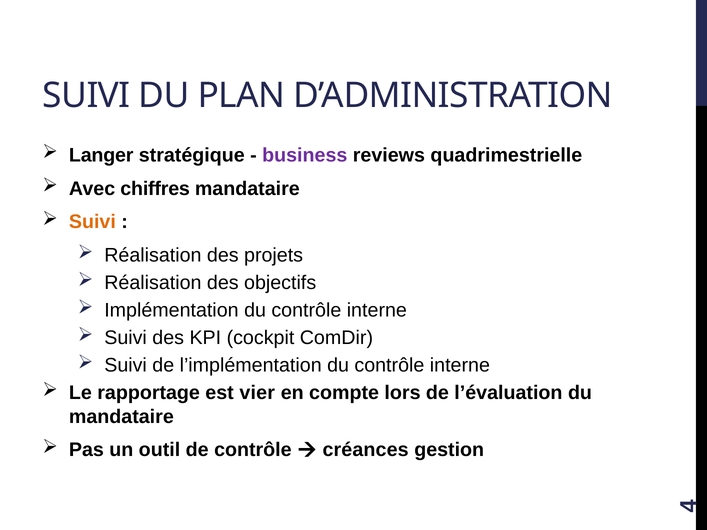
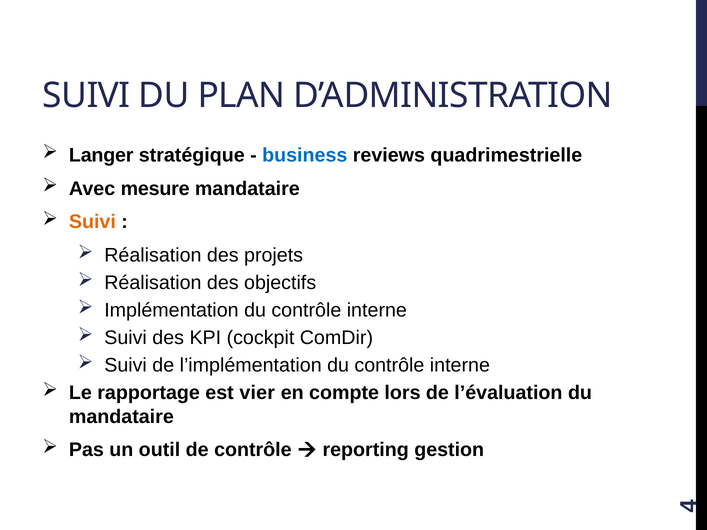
business colour: purple -> blue (305, 155)
chiffres: chiffres -> mesure (155, 189)
créances: créances -> reporting (366, 450)
